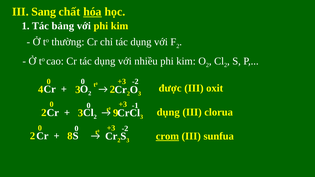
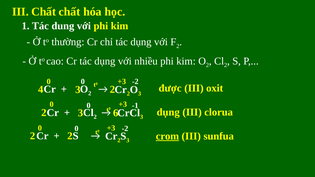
III Sang: Sang -> Chất (44, 12)
hóa underline: present -> none (92, 12)
bảng: bảng -> dung (63, 26)
9: 9 -> 6 (116, 113)
2 8: 8 -> 2 (70, 136)
